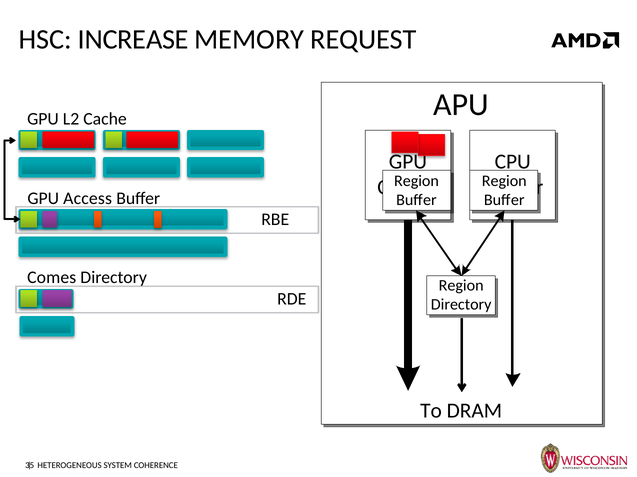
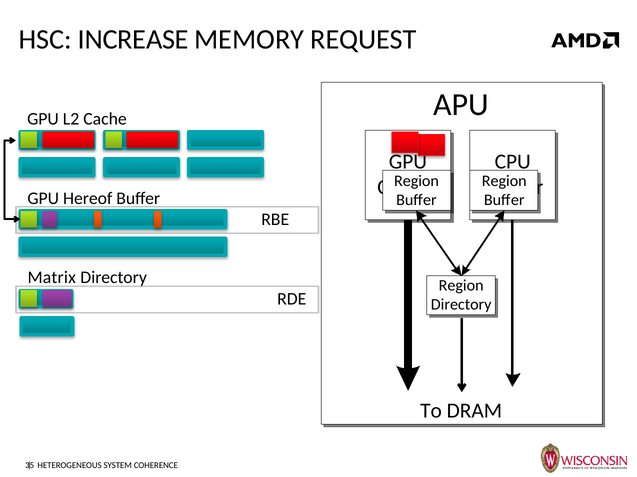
Access: Access -> Hereof (88, 199)
Comes: Comes -> Matrix (52, 278)
